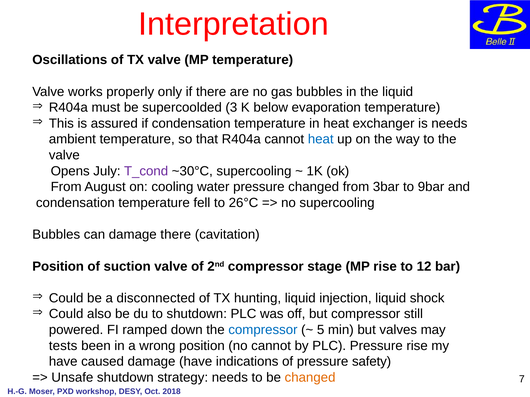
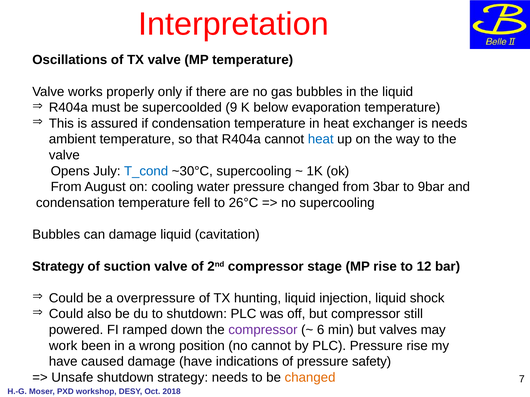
3: 3 -> 9 (231, 108)
T_cond colour: purple -> blue (146, 171)
damage there: there -> liquid (176, 235)
Position: Position -> Strategy (58, 267)
disconnected: disconnected -> overpressure (156, 298)
compressor colour: blue -> purple (263, 330)
5: 5 -> 6 (321, 330)
tests: tests -> work (63, 346)
